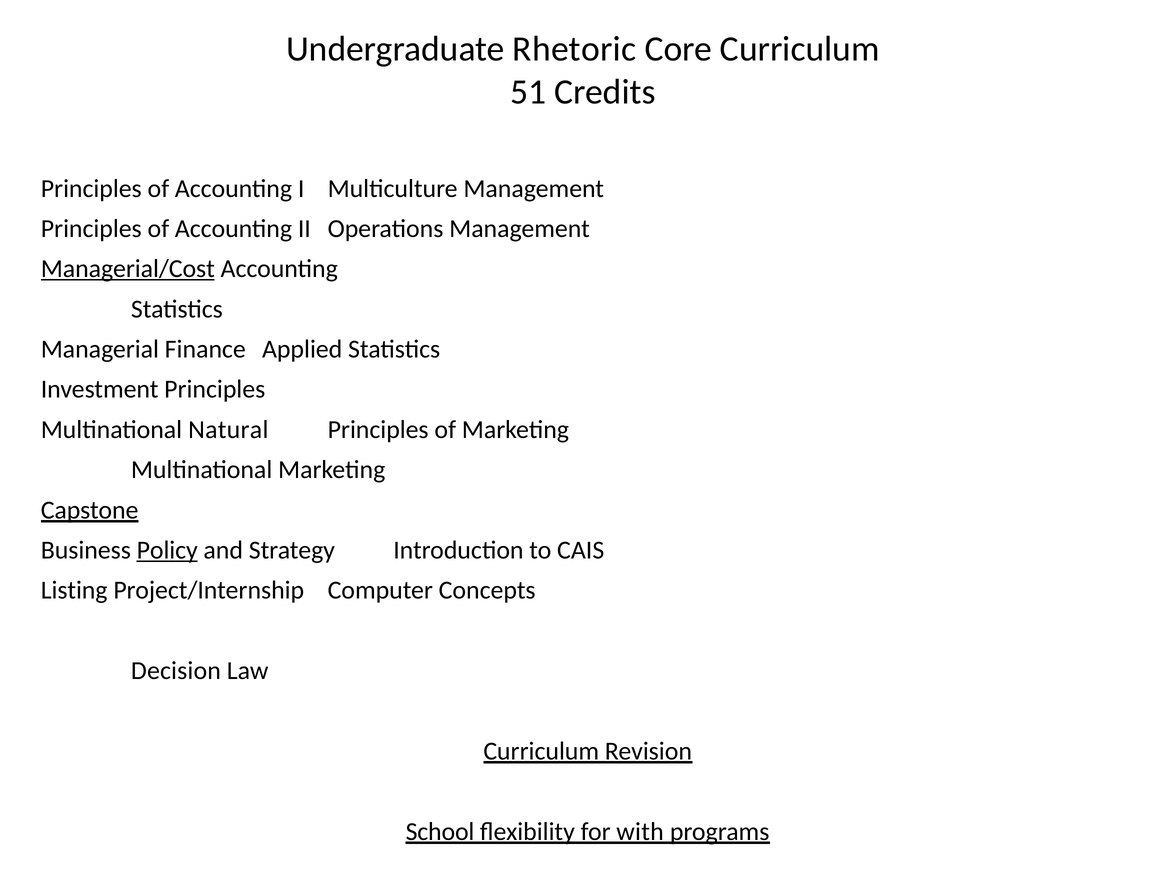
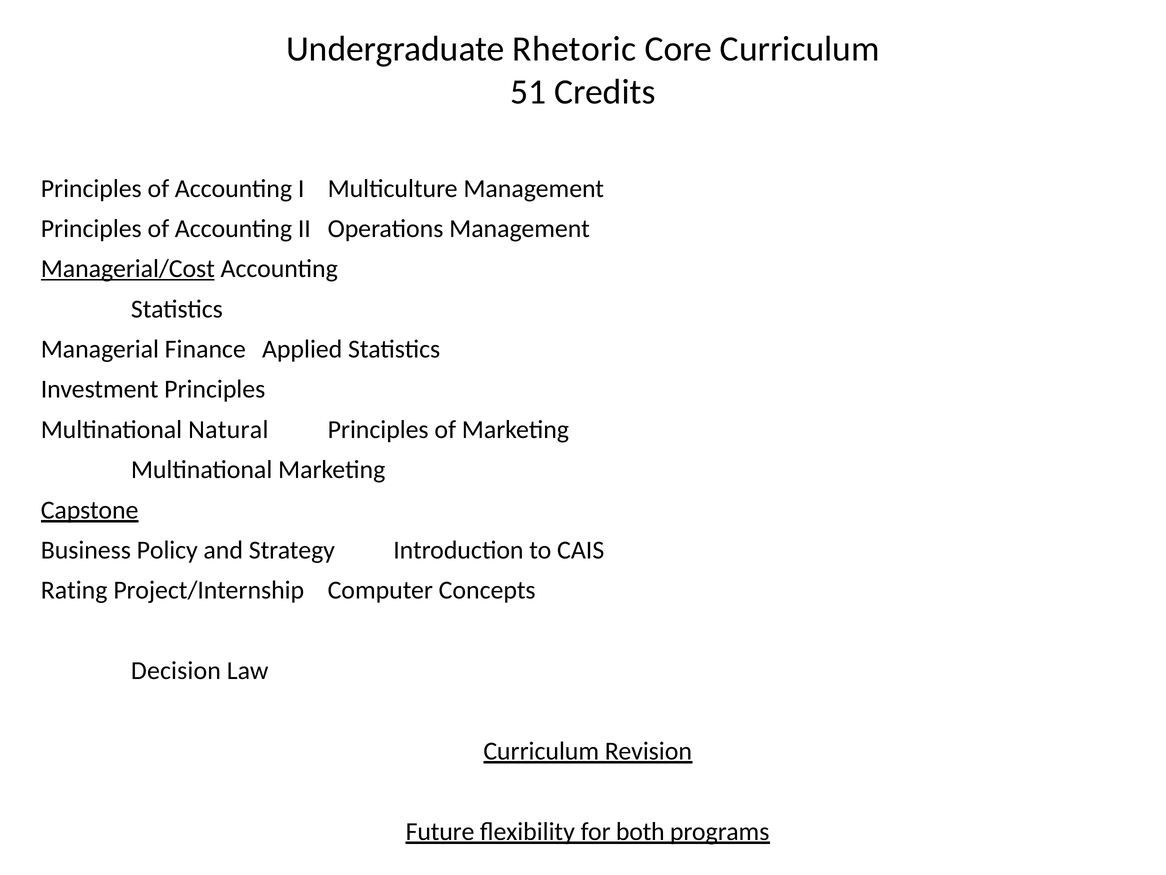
Policy underline: present -> none (167, 550)
Listing: Listing -> Rating (74, 590)
School: School -> Future (440, 831)
with: with -> both (640, 831)
